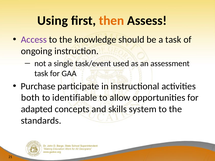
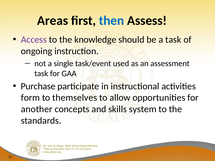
Using: Using -> Areas (53, 21)
then colour: orange -> blue (112, 21)
both: both -> form (30, 98)
identifiable: identifiable -> themselves (75, 98)
adapted: adapted -> another (37, 109)
